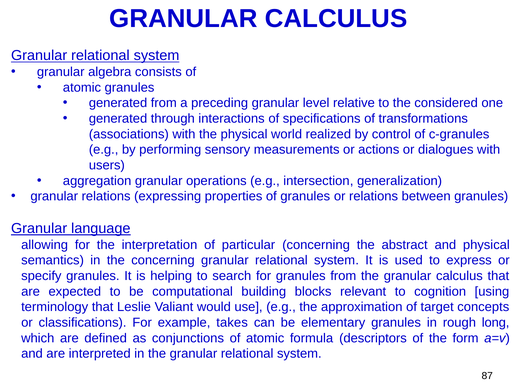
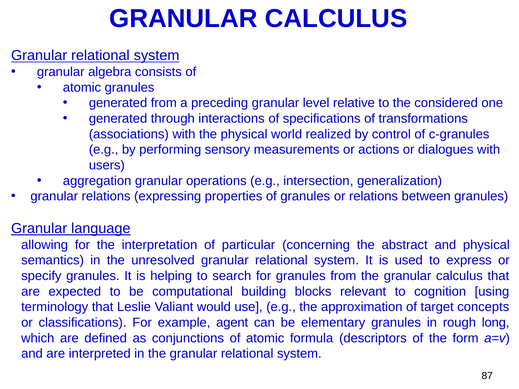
the concerning: concerning -> unresolved (163, 261)
takes: takes -> agent (232, 323)
